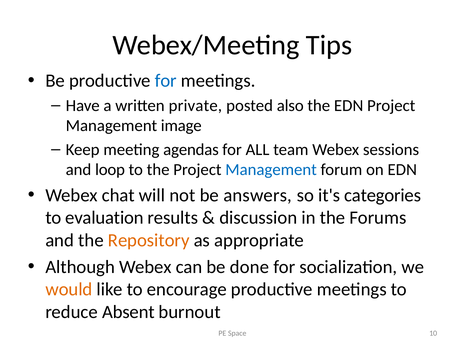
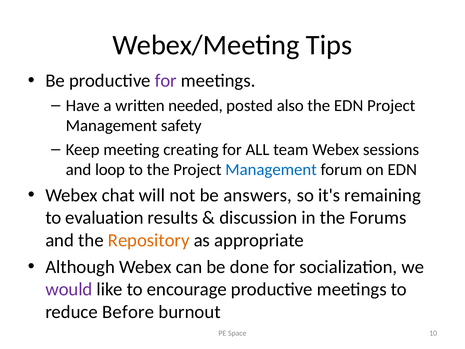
for colour: blue -> purple (166, 81)
private: private -> needed (196, 106)
image: image -> safety (181, 126)
agendas: agendas -> creating (191, 149)
categories: categories -> remaining (383, 195)
would colour: orange -> purple (69, 289)
Absent: Absent -> Before (128, 312)
